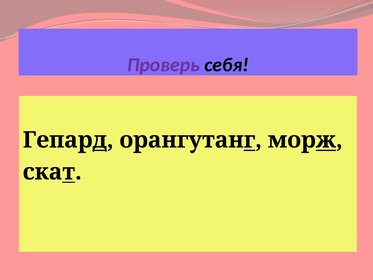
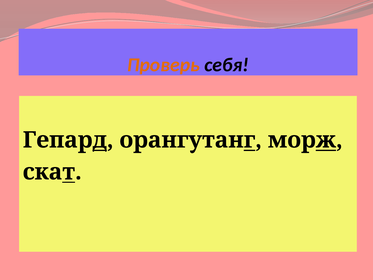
Проверь colour: purple -> orange (164, 65)
